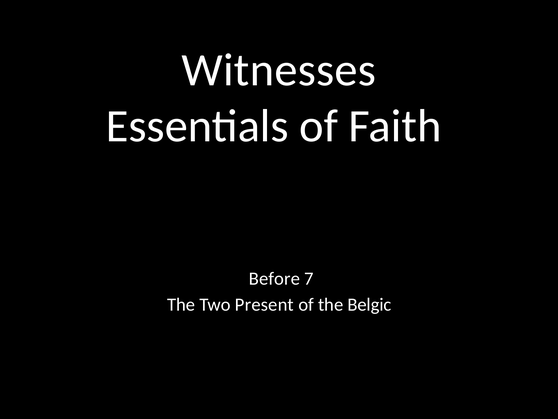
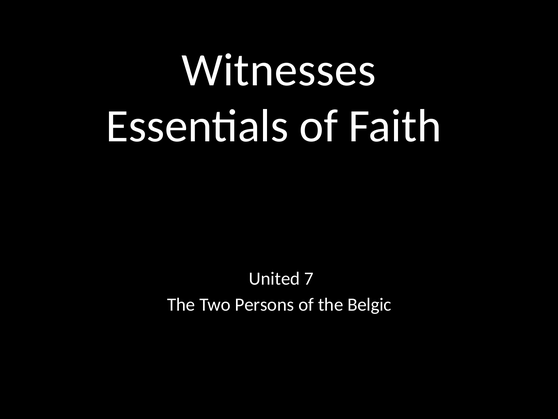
Before: Before -> United (274, 278)
Present: Present -> Persons (264, 304)
